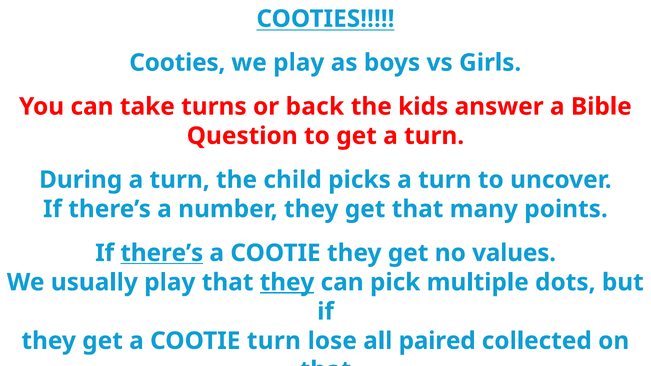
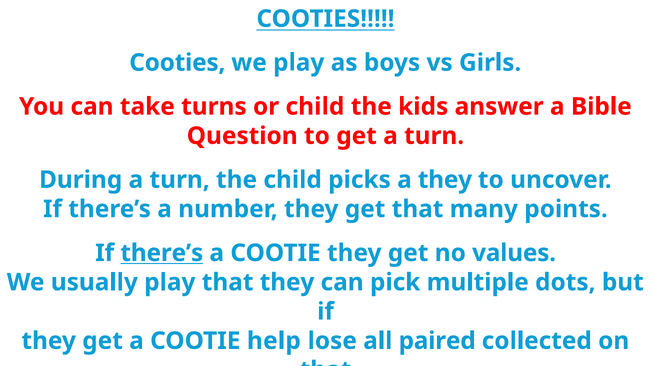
or back: back -> child (315, 107)
picks a turn: turn -> they (445, 180)
they underline: present -> none (287, 282)
COOTIE turn: turn -> help (274, 341)
